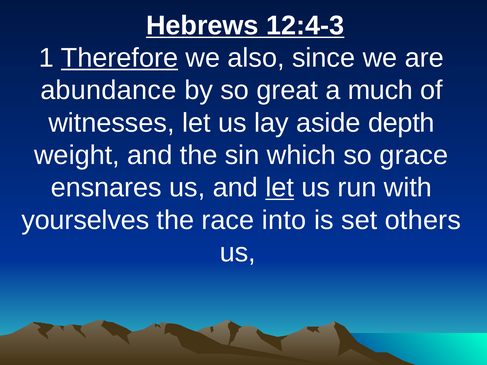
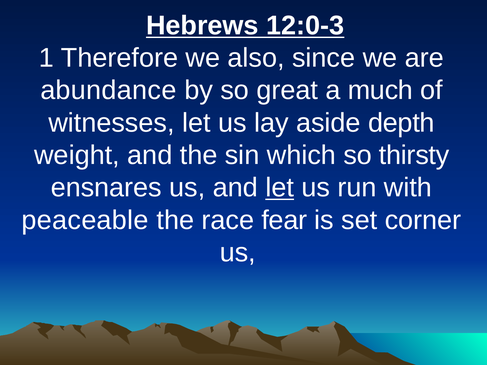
12:4-3: 12:4-3 -> 12:0-3 (305, 26)
Therefore underline: present -> none (120, 58)
grace: grace -> thirsty (414, 155)
yourselves: yourselves -> peaceable (85, 220)
into: into -> fear (284, 220)
others: others -> corner (423, 220)
